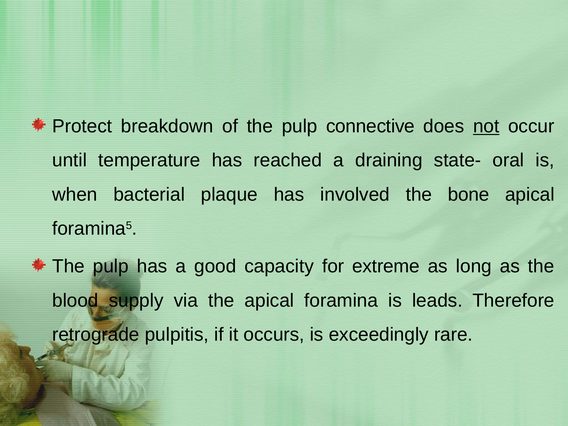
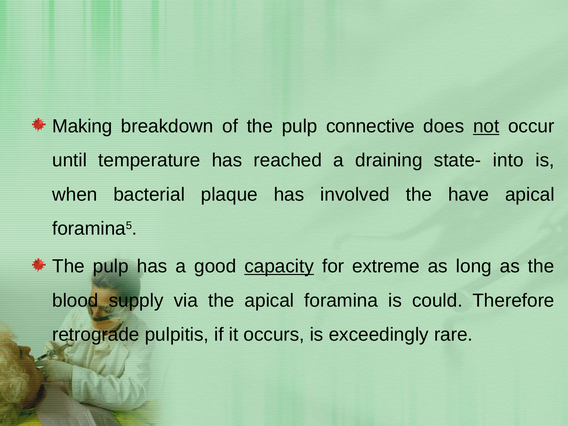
Protect: Protect -> Making (82, 126)
oral: oral -> into (508, 160)
bone: bone -> have (469, 194)
capacity underline: none -> present (279, 266)
leads: leads -> could (437, 300)
